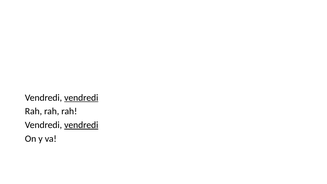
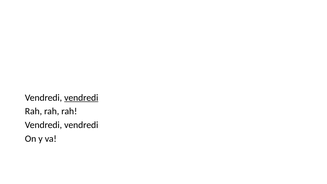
vendredi underline: present -> none (81, 125)
